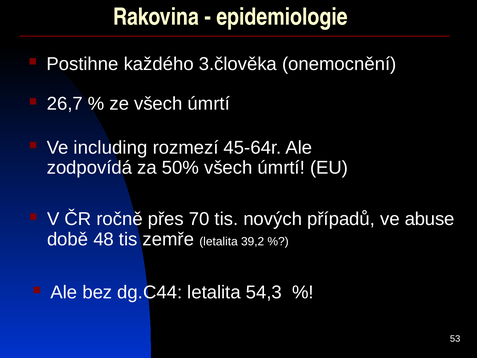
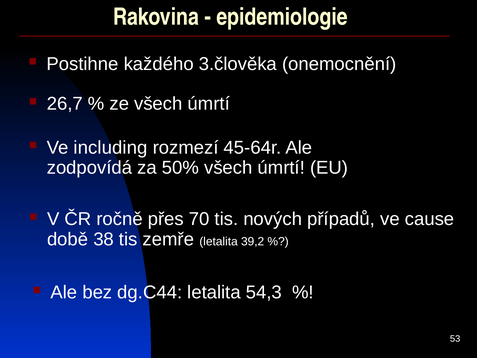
abuse: abuse -> cause (430, 219)
48: 48 -> 38 (104, 239)
